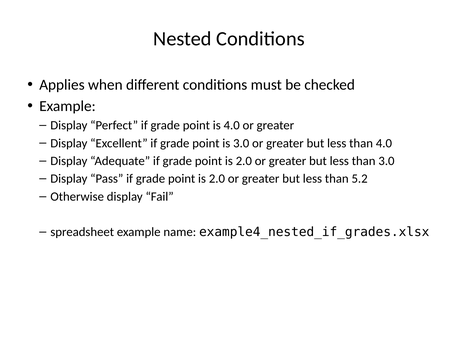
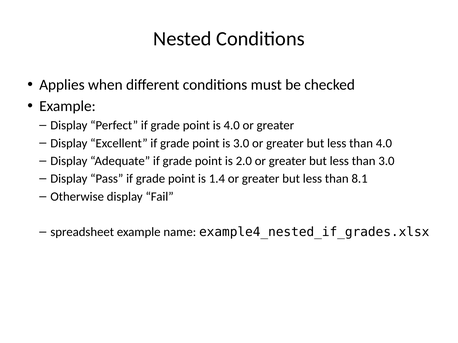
2.0: 2.0 -> 1.4 (217, 179)
5.2: 5.2 -> 8.1 (360, 179)
